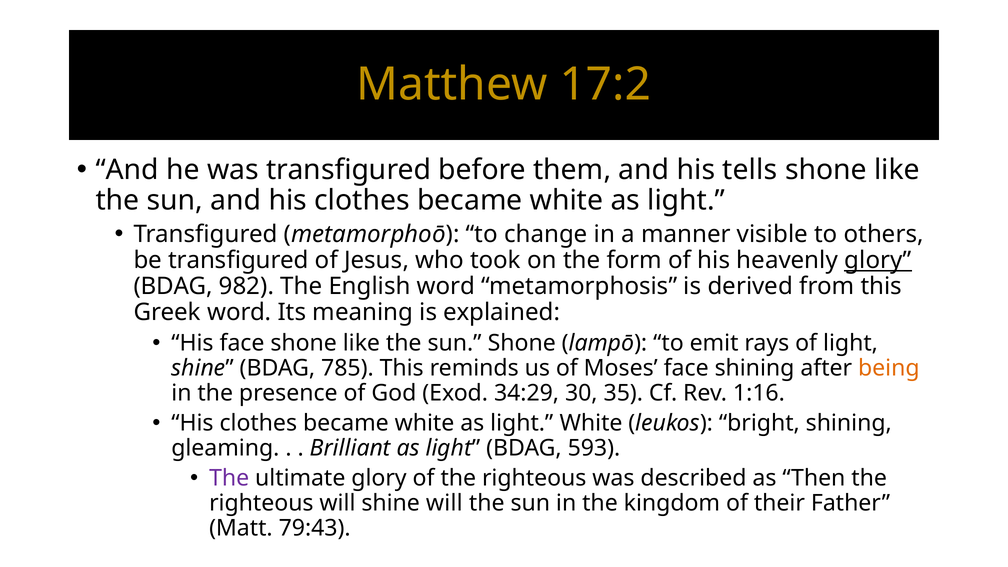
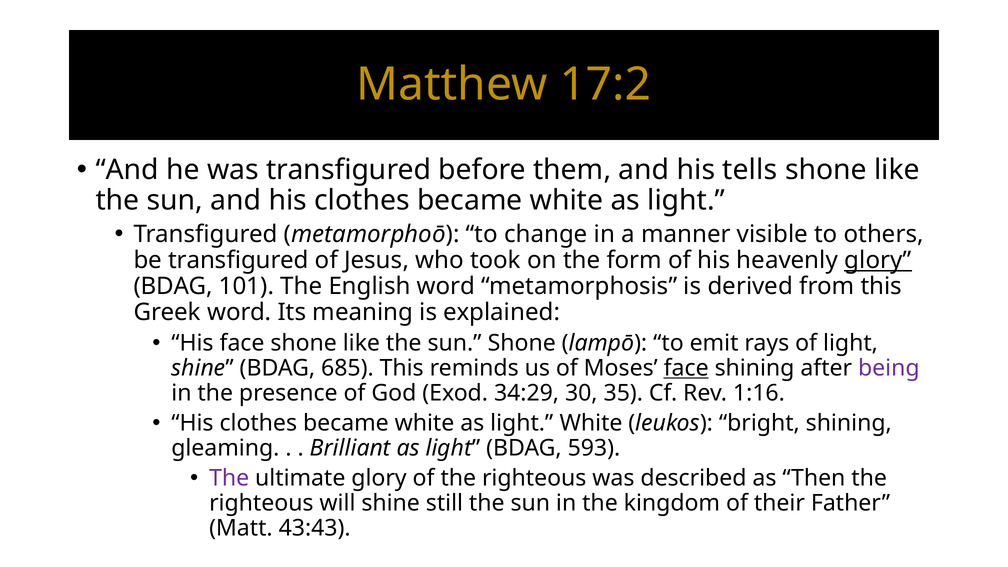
982: 982 -> 101 (246, 286)
785: 785 -> 685 (347, 368)
face underline: none -> present (686, 368)
being colour: orange -> purple (889, 368)
shine will: will -> still (444, 503)
79:43: 79:43 -> 43:43 (315, 528)
